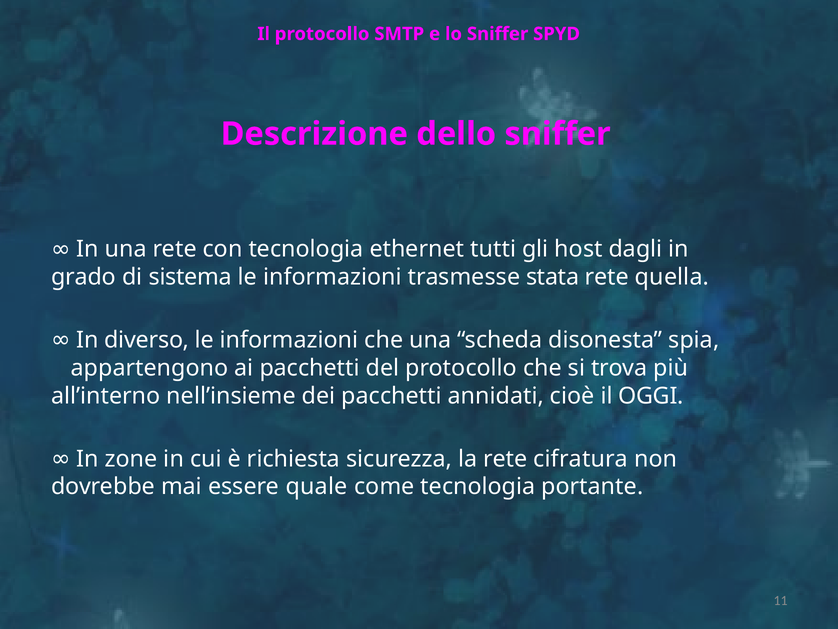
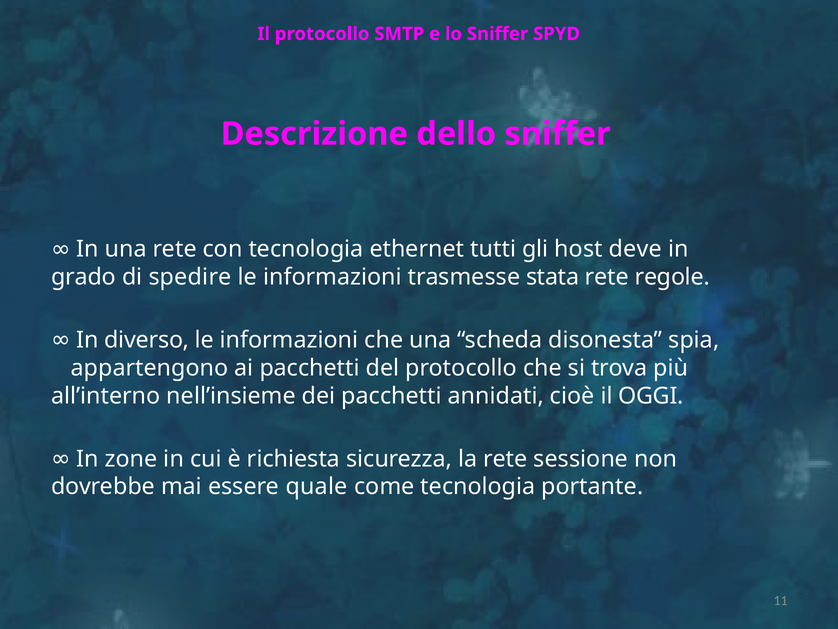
dagli: dagli -> deve (635, 249)
sistema: sistema -> spedire (190, 277)
quella: quella -> regole (672, 277)
cifratura: cifratura -> sessione (581, 458)
